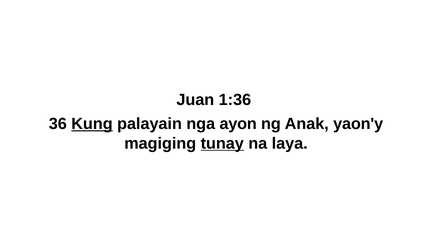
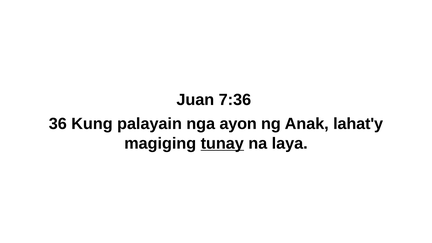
1:36: 1:36 -> 7:36 (235, 100)
Kung underline: present -> none (92, 124)
yaon'y: yaon'y -> lahat'y (358, 124)
